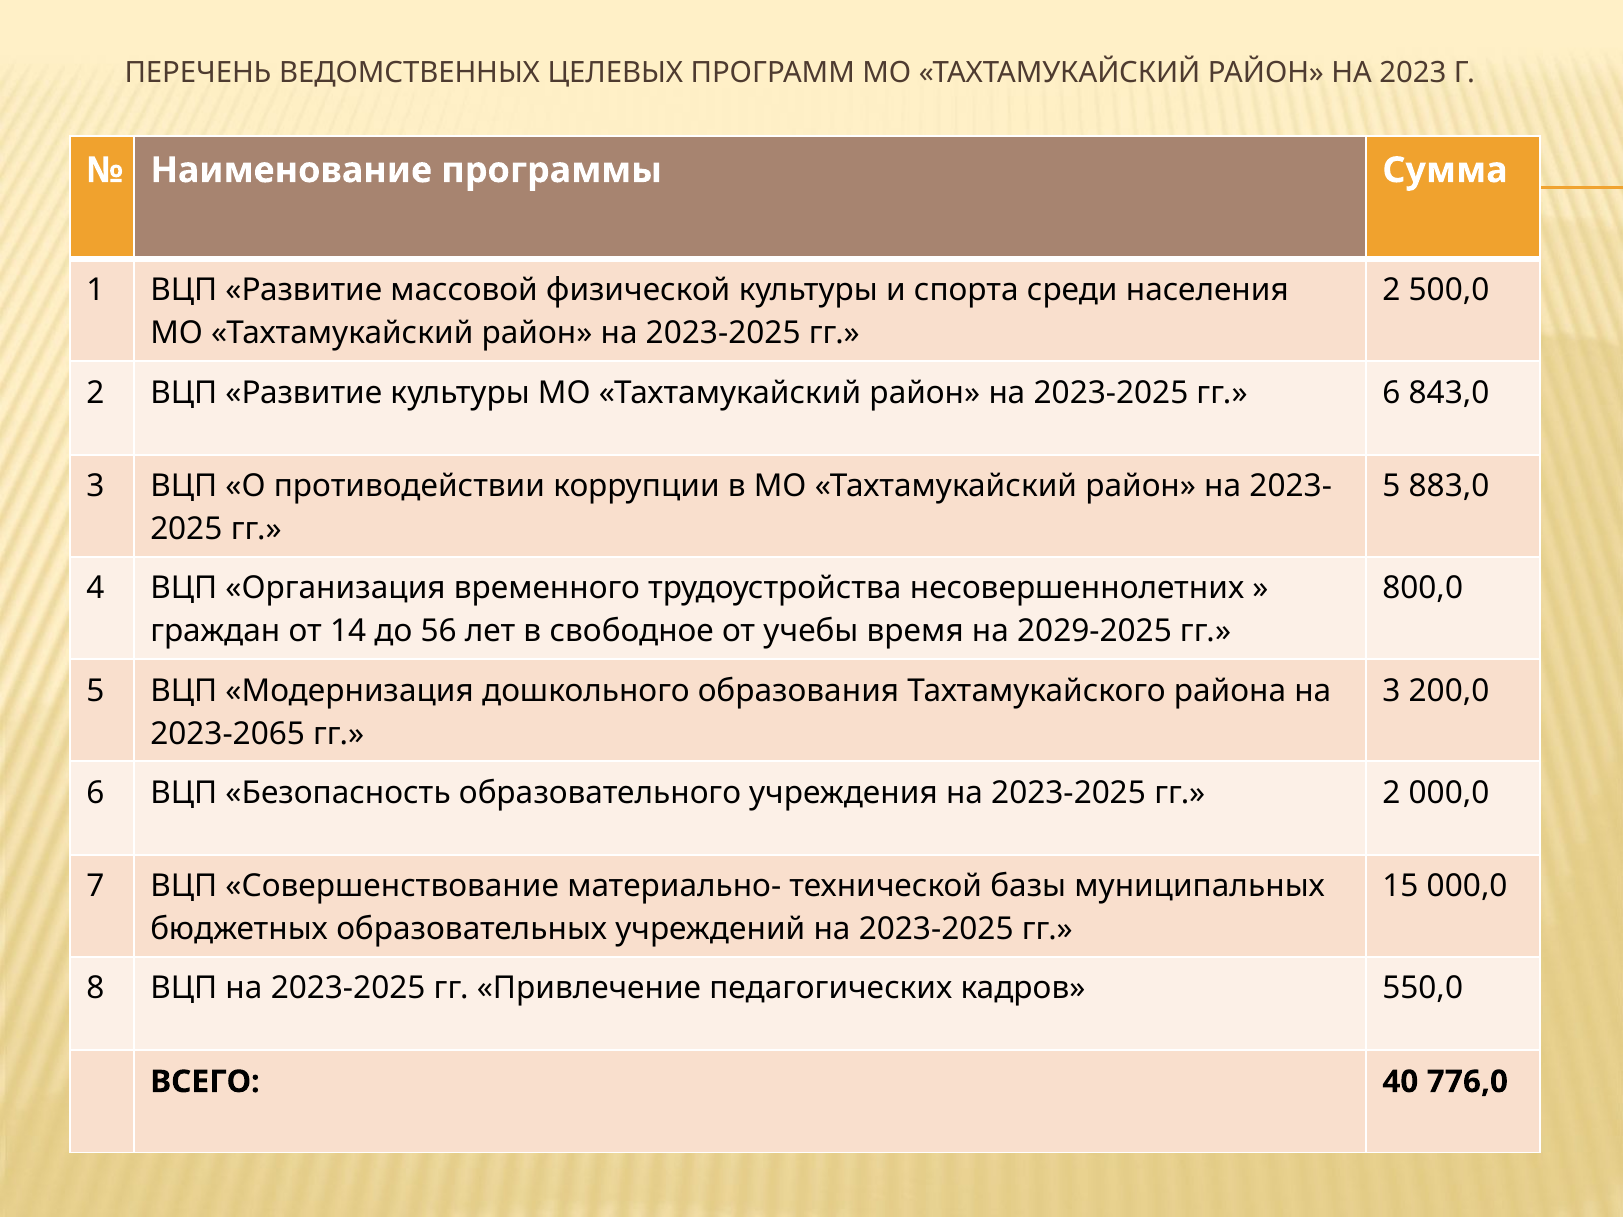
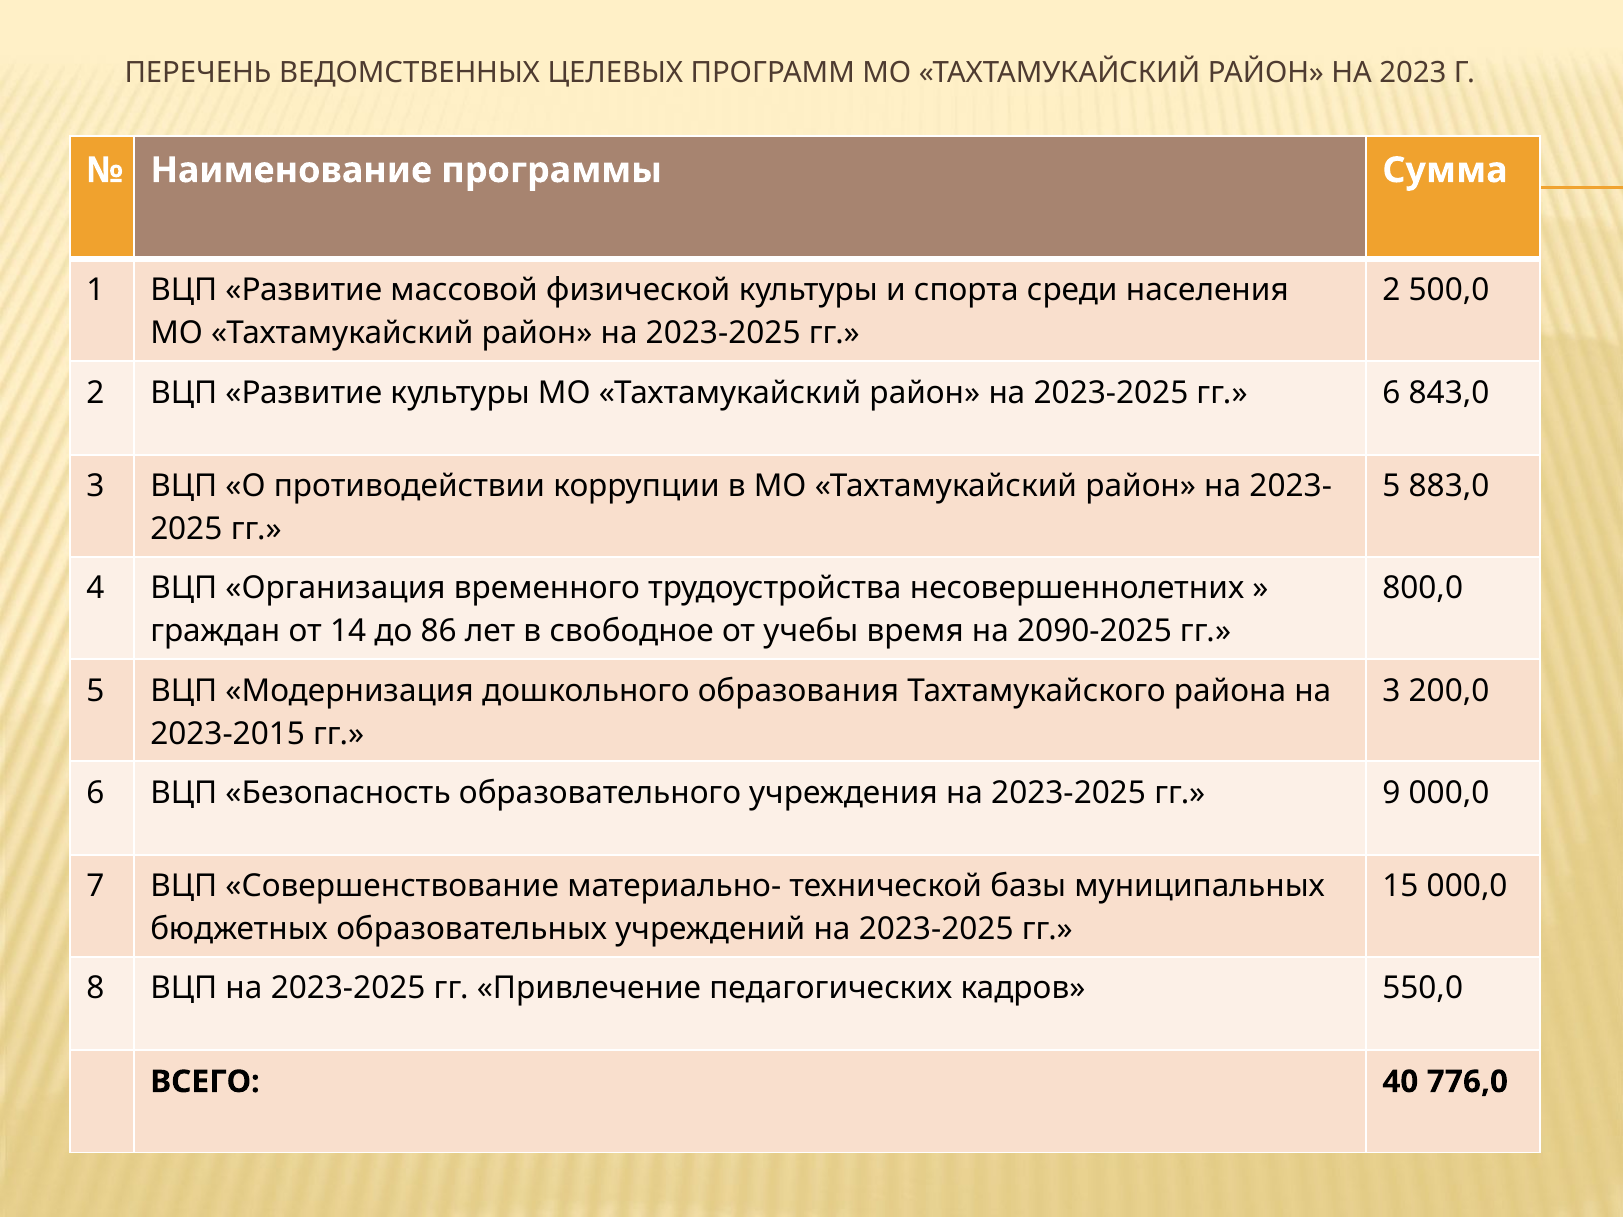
56: 56 -> 86 (439, 632)
2029-2025: 2029-2025 -> 2090-2025 (1094, 632)
2023-2065: 2023-2065 -> 2023-2015 (228, 734)
2: 2 -> 9 (1391, 793)
